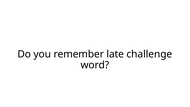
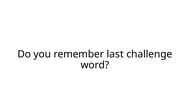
late: late -> last (115, 54)
